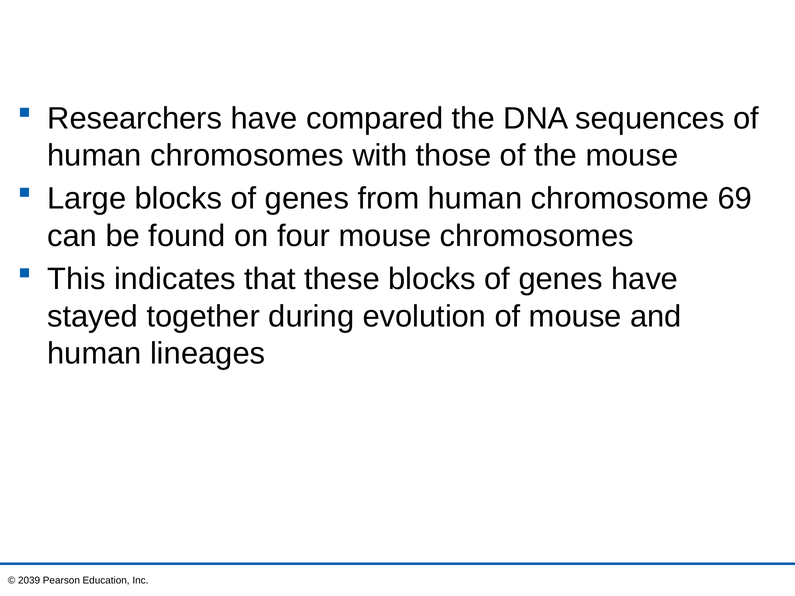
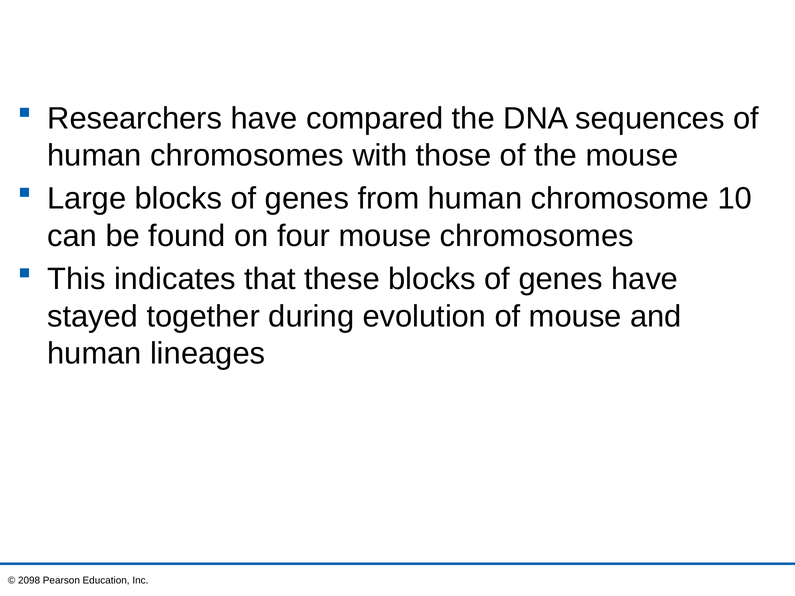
69: 69 -> 10 (735, 199)
2039: 2039 -> 2098 (29, 581)
